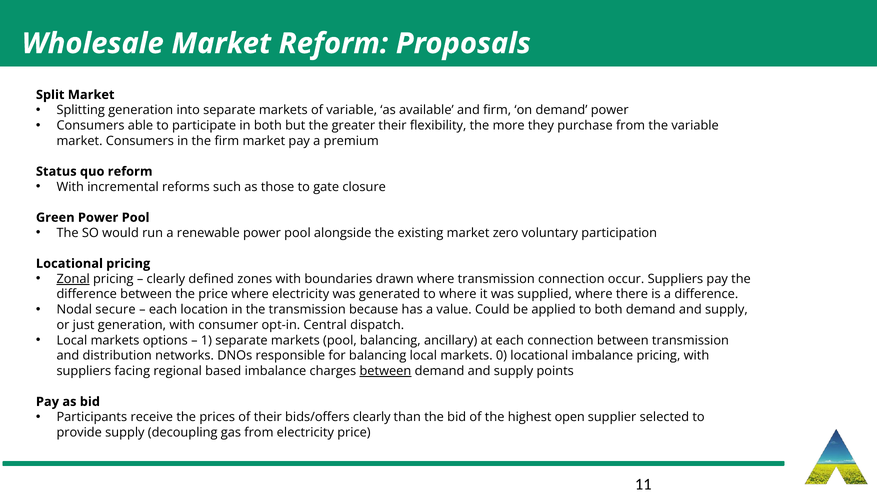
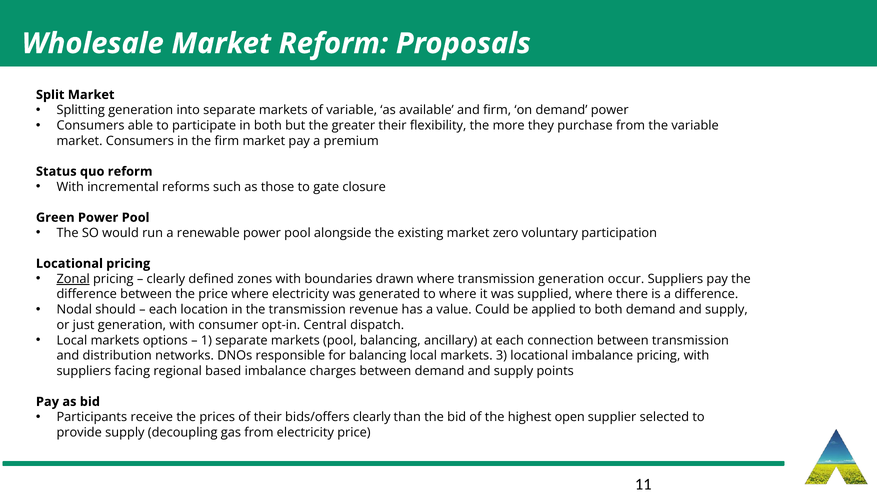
transmission connection: connection -> generation (571, 279)
secure: secure -> should (116, 310)
because: because -> revenue (374, 310)
0: 0 -> 3 (501, 356)
between underline: present -> none (385, 371)
